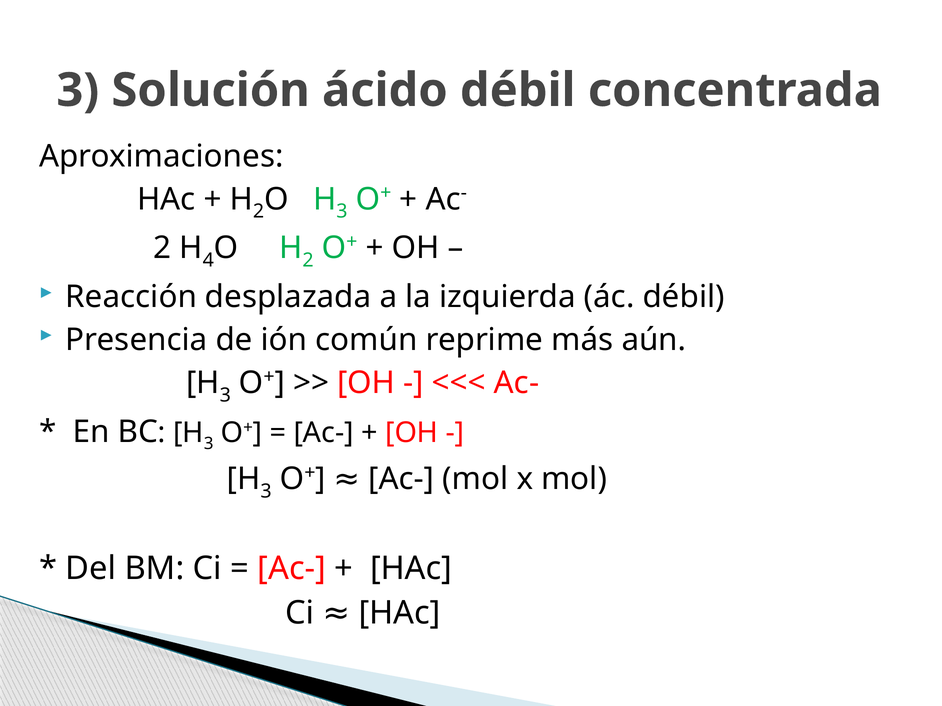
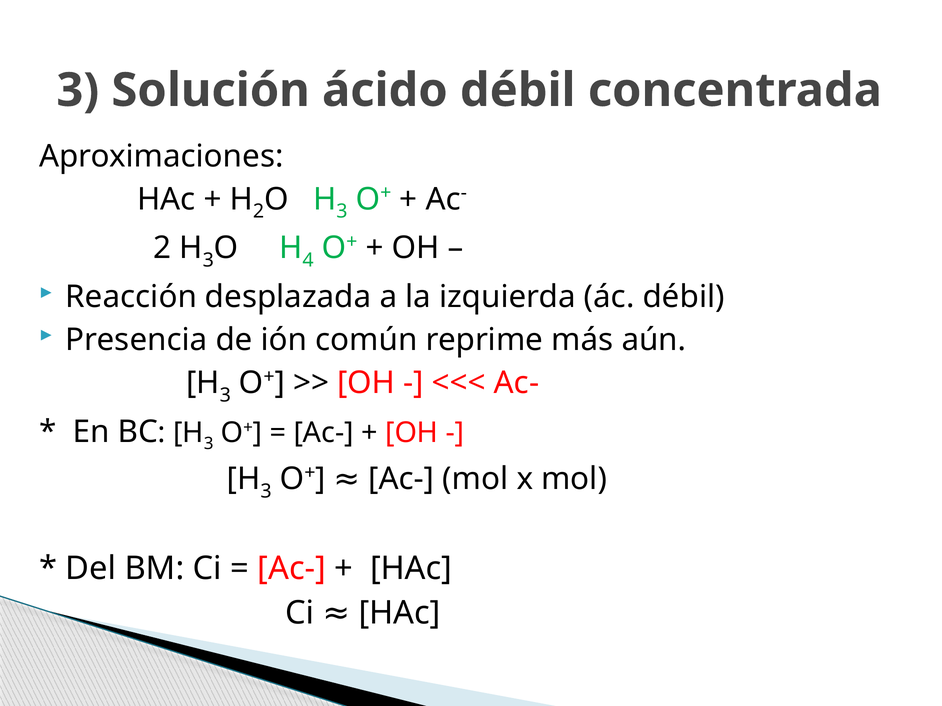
4: 4 -> 3 (208, 261)
2: 2 -> 4 (308, 261)
